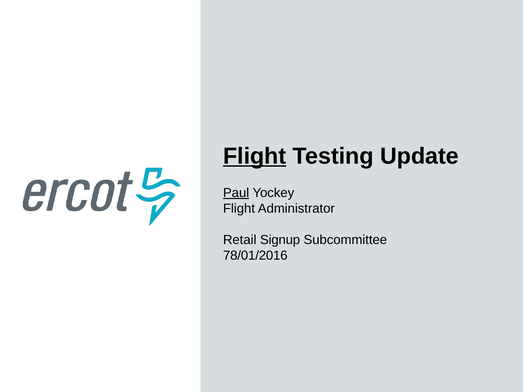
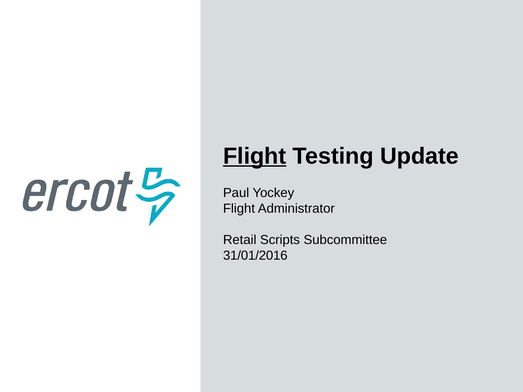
Paul underline: present -> none (236, 193)
Signup: Signup -> Scripts (280, 240)
78/01/2016: 78/01/2016 -> 31/01/2016 (255, 256)
